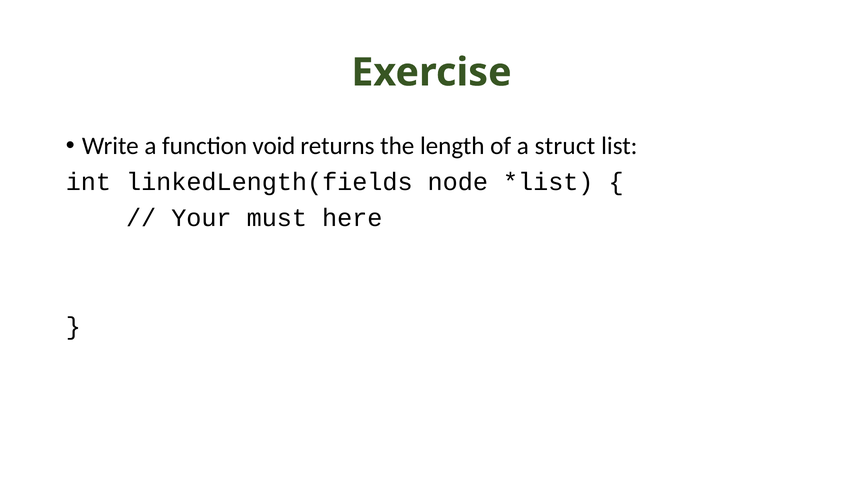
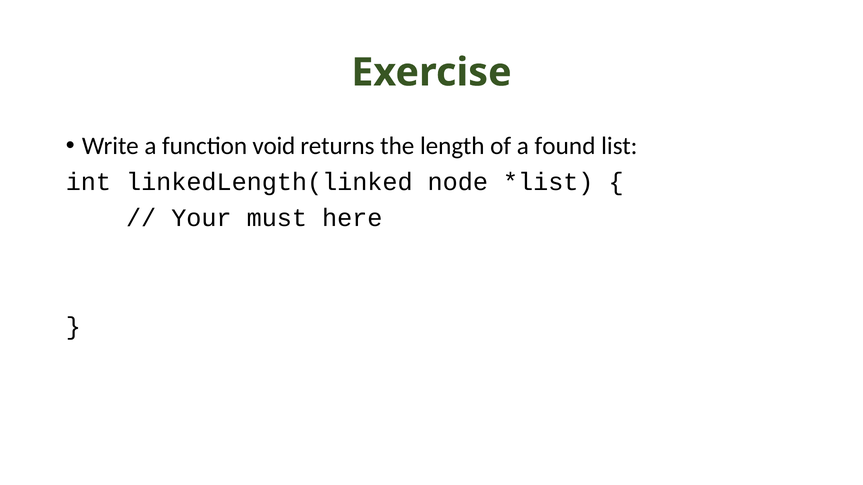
struct: struct -> found (565, 146)
linkedLength(fields: linkedLength(fields -> linkedLength(linked (269, 182)
